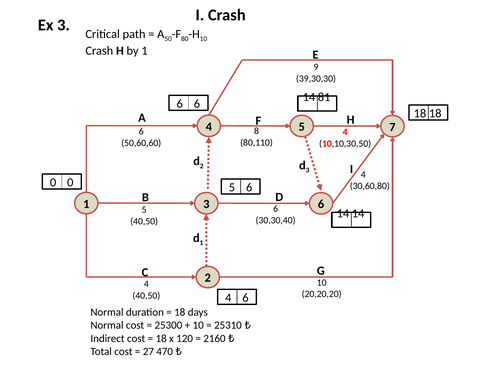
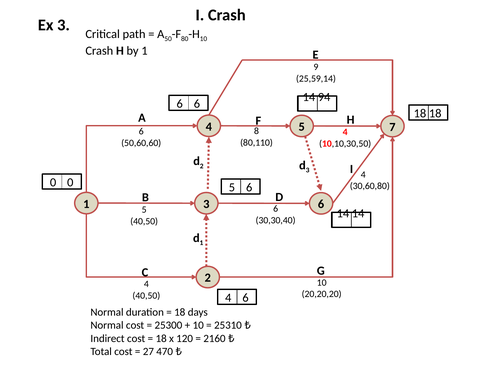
39,30,30: 39,30,30 -> 25,59,14 (316, 79)
81: 81 -> 94 (324, 97)
